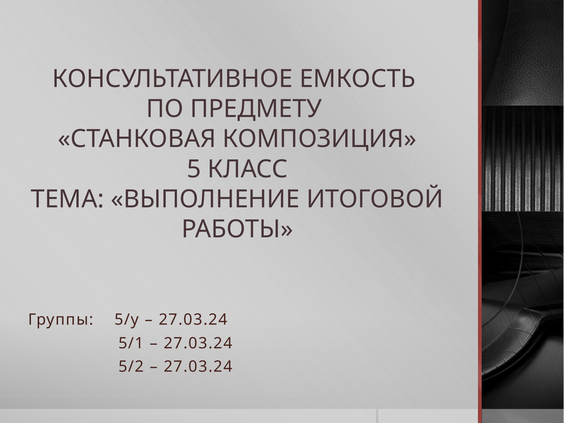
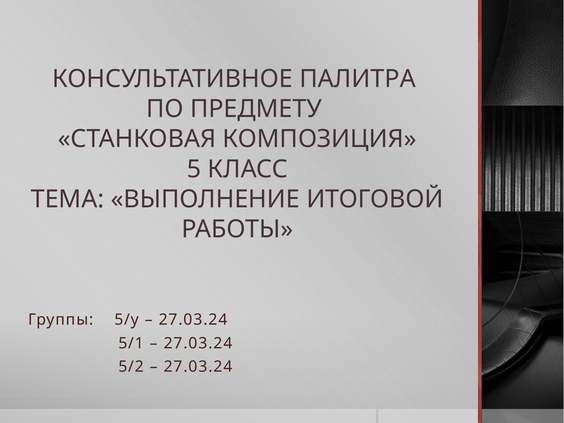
ЕМКОСТЬ: ЕМКОСТЬ -> ПАЛИТРА (358, 79)
